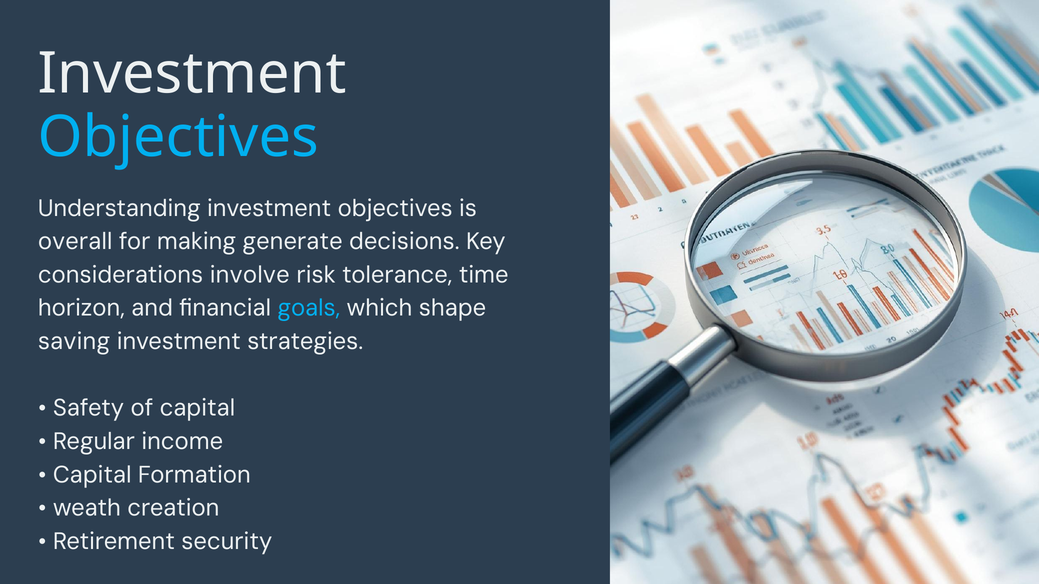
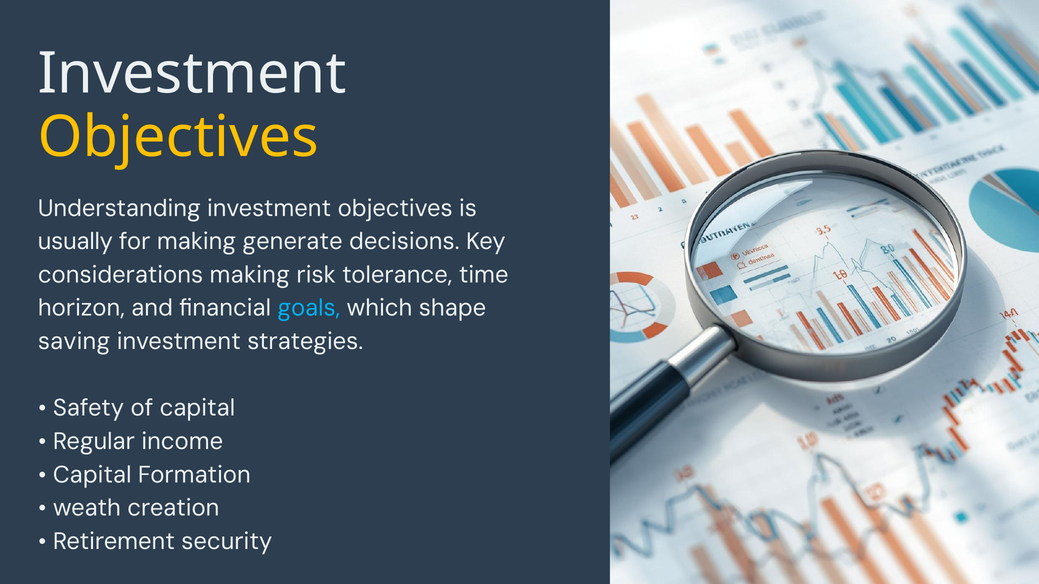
Objectives colour: light blue -> yellow (178, 137)
overall: overall -> usually (75, 242)
considerations involve: involve -> making (250, 275)
